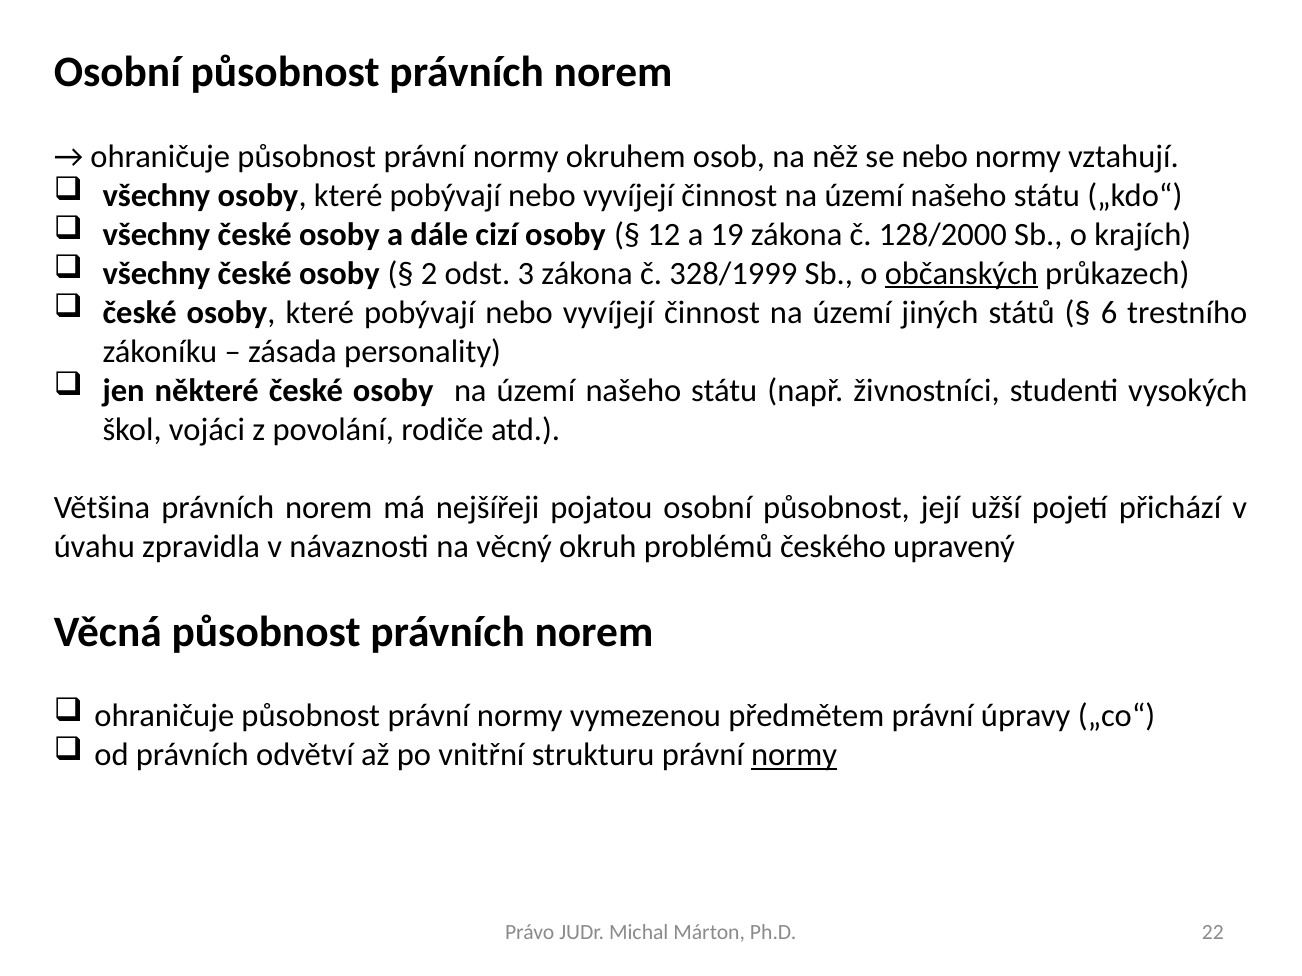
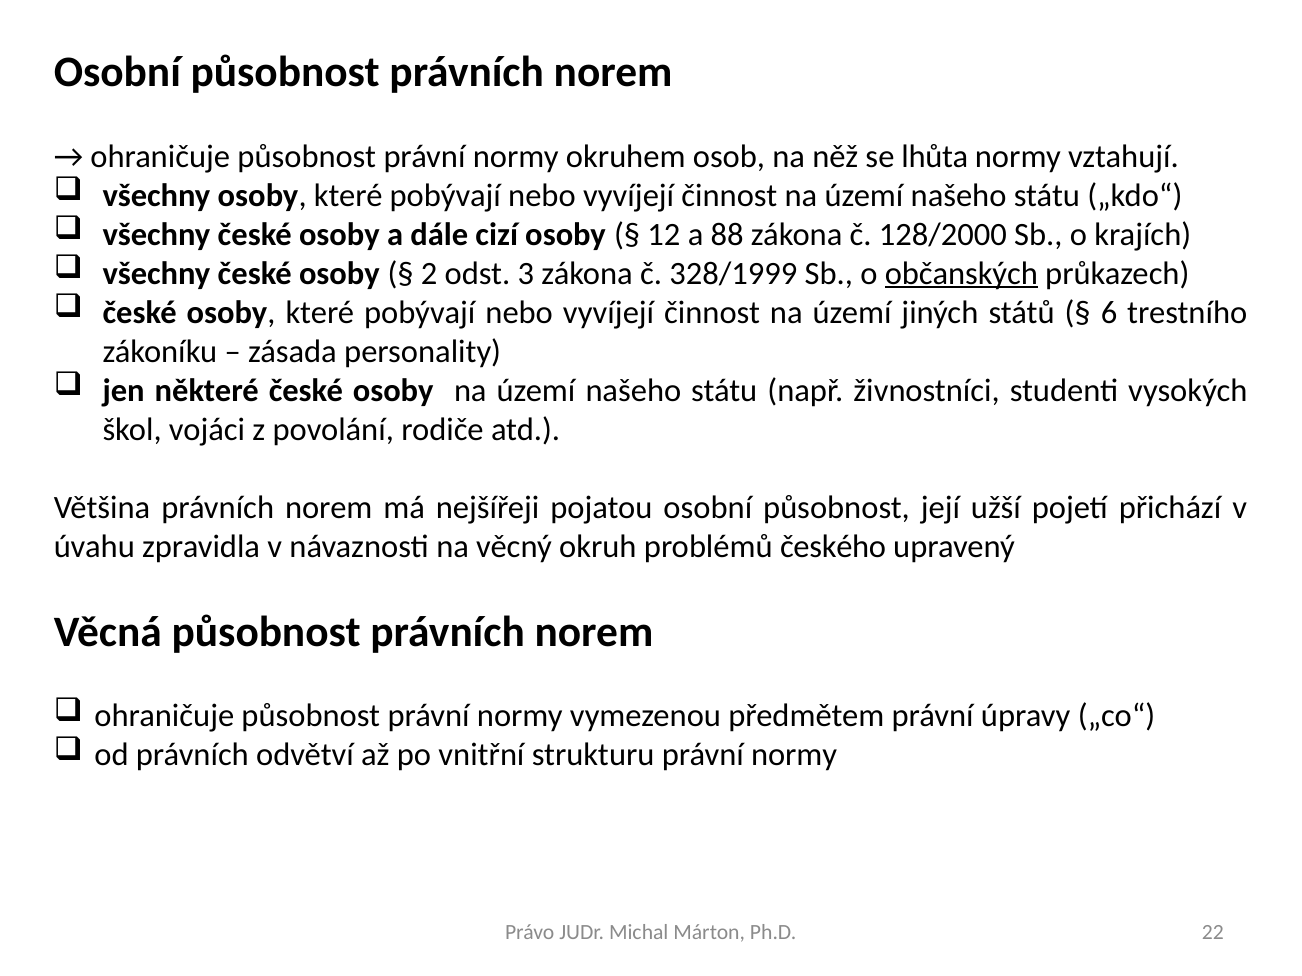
se nebo: nebo -> lhůta (935, 156)
19: 19 -> 88 (727, 235)
normy underline: present -> none (794, 755)
